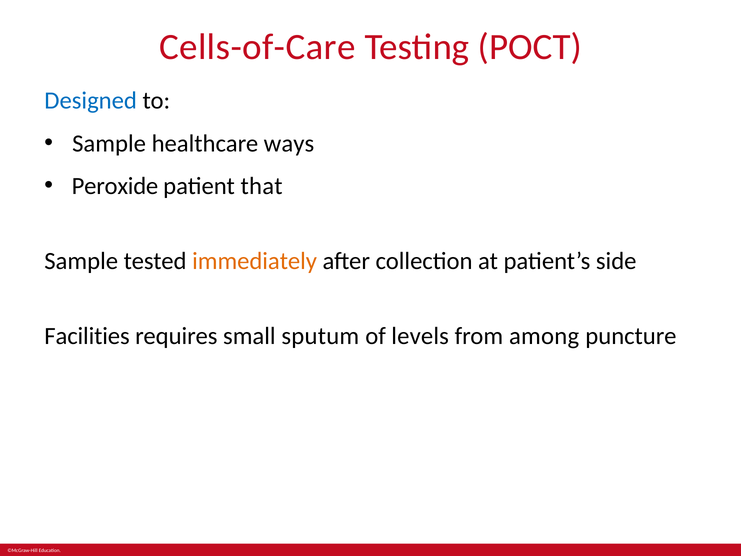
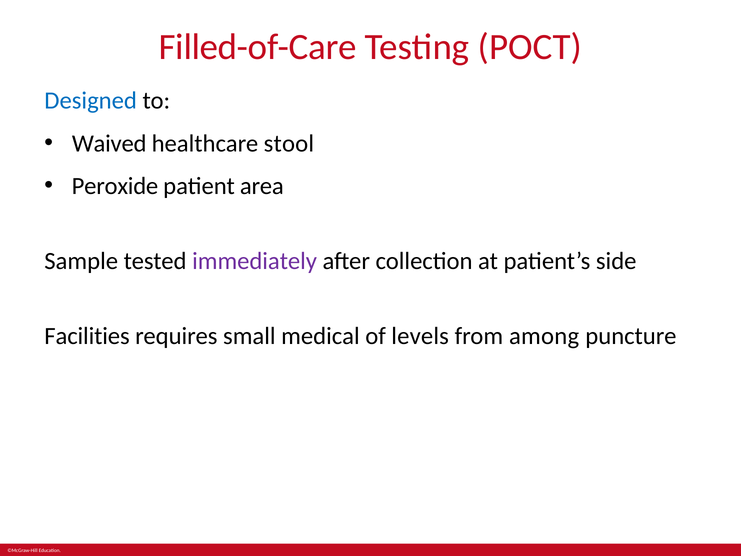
Cells-of-Care: Cells-of-Care -> Filled-of-Care (258, 47)
Sample: Sample -> Waived (109, 143)
ways: ways -> stool (289, 143)
that: that -> area (262, 186)
immediately colour: orange -> purple (255, 261)
sputum: sputum -> medical (320, 336)
